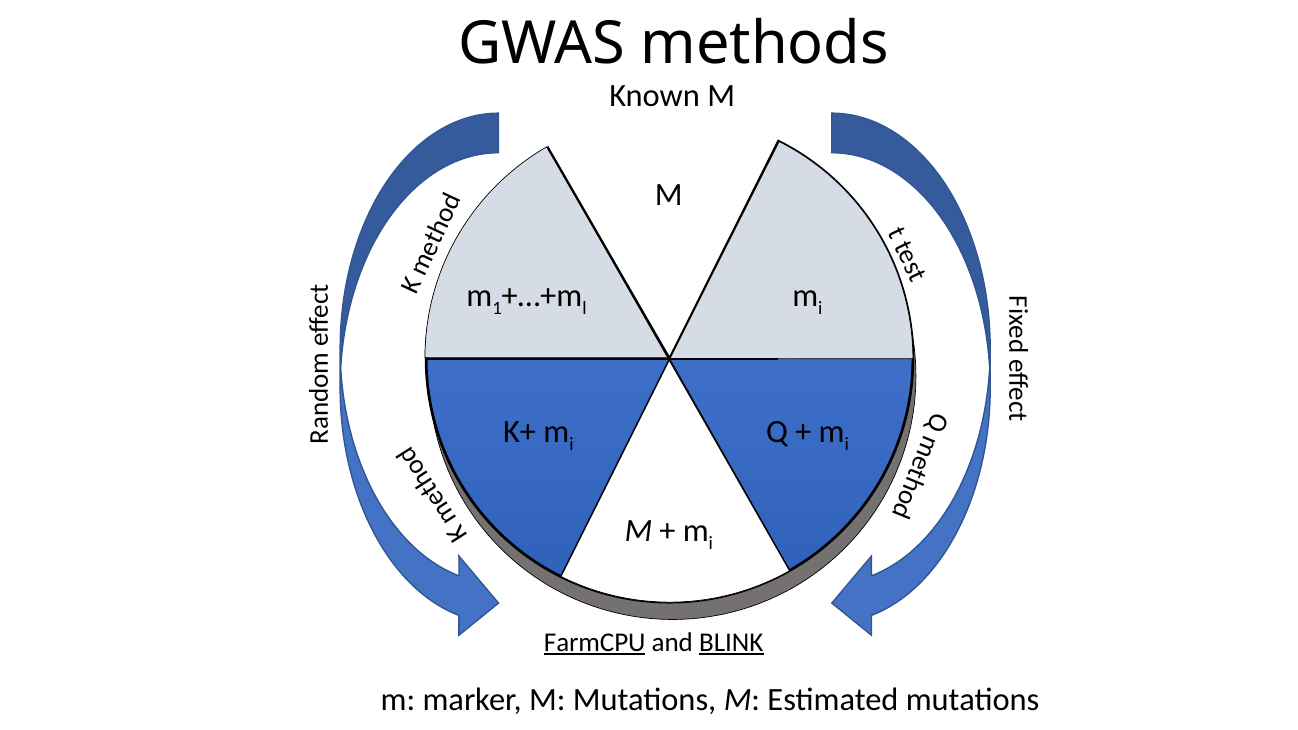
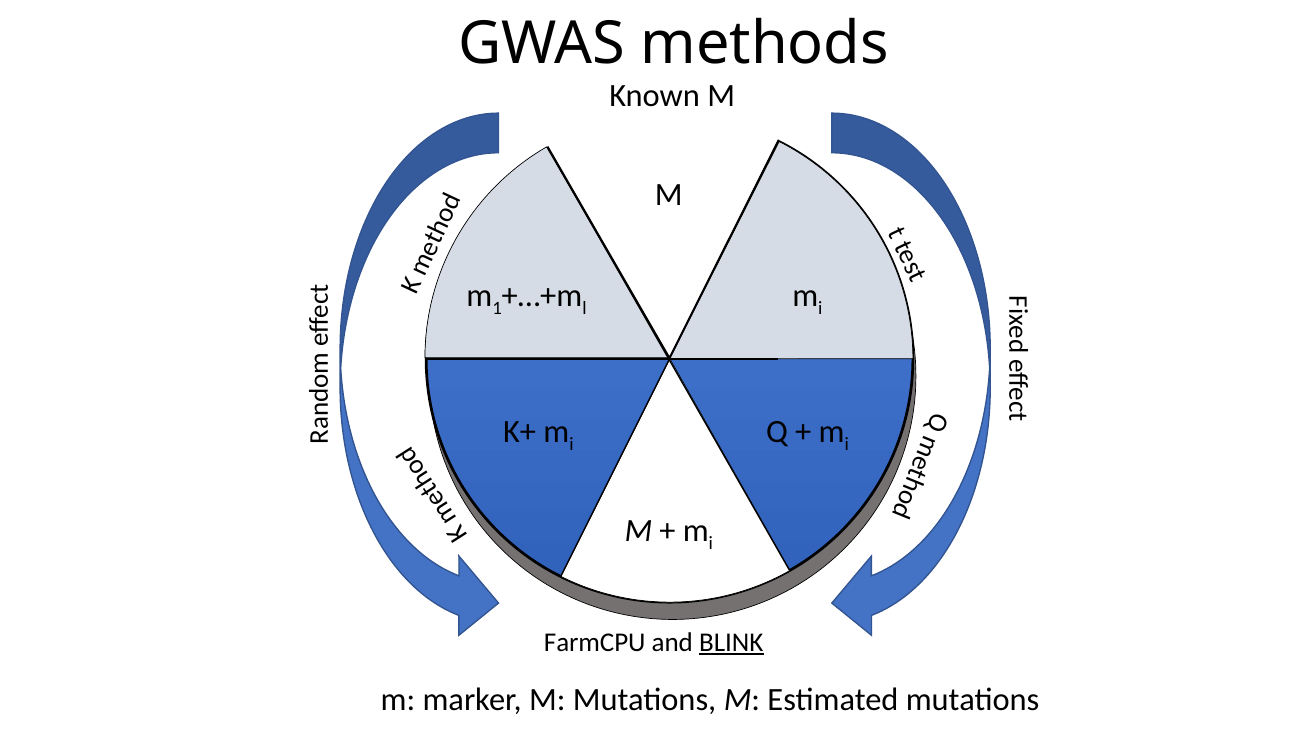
FarmCPU underline: present -> none (595, 643)
